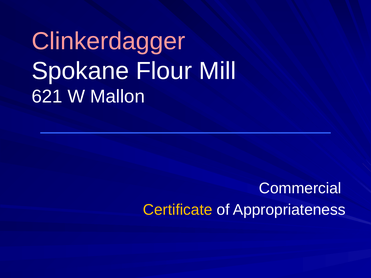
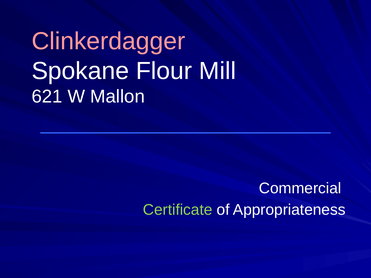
Certificate colour: yellow -> light green (178, 210)
